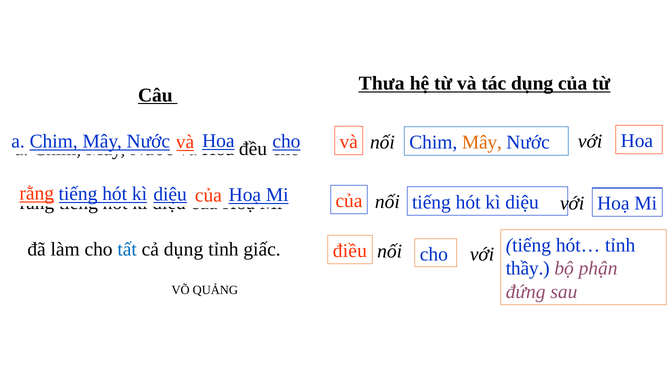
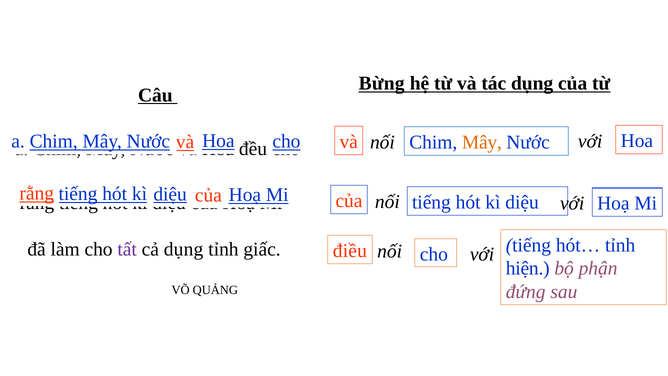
Thưa: Thưa -> Bừng (382, 83)
tất colour: blue -> purple (127, 249)
thầy: thầy -> hiện (528, 268)
